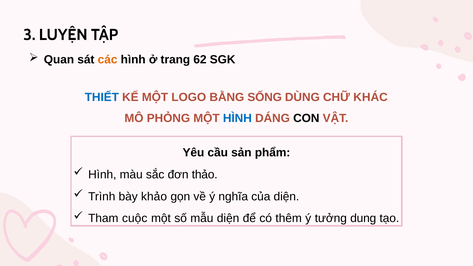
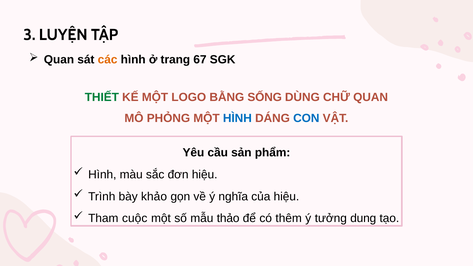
62: 62 -> 67 (200, 60)
THIẾT colour: blue -> green (102, 97)
CHỮ KHÁC: KHÁC -> QUAN (371, 97)
CON colour: black -> blue (306, 118)
đơn thảo: thảo -> hiệu (205, 175)
của diện: diện -> hiệu (286, 196)
mẫu diện: diện -> thảo (228, 218)
